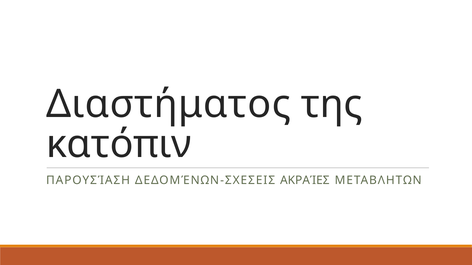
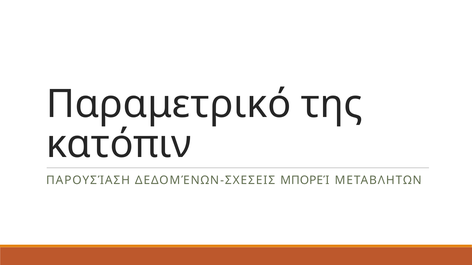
Διαστήματος: Διαστήματος -> Παραμετρικό (169, 105)
ΑΚΡΑΊΕΣ: ΑΚΡΑΊΕΣ -> ΜΠΟΡΕΊ (305, 181)
